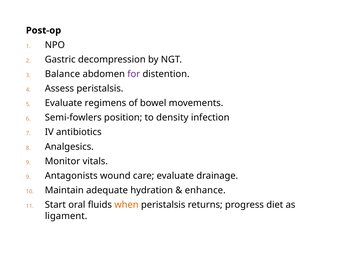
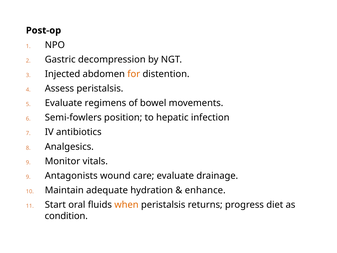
Balance: Balance -> Injected (63, 74)
for colour: purple -> orange (134, 74)
density: density -> hepatic (172, 117)
ligament: ligament -> condition (66, 216)
